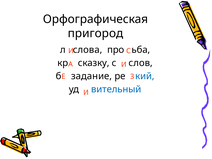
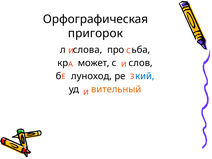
пригород: пригород -> пригорок (95, 33)
сказку: сказку -> может (94, 63)
задание: задание -> луноход (92, 76)
вительный colour: blue -> orange (116, 89)
